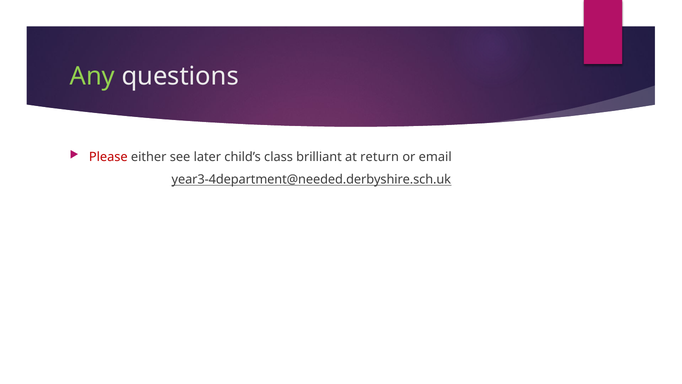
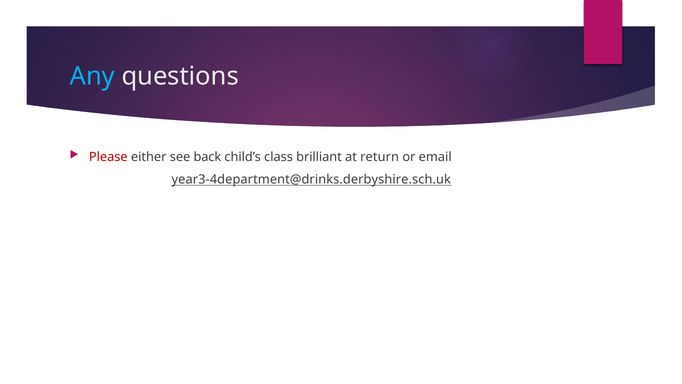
Any colour: light green -> light blue (92, 76)
later: later -> back (207, 157)
year3-4department@needed.derbyshire.sch.uk: year3-4department@needed.derbyshire.sch.uk -> year3-4department@drinks.derbyshire.sch.uk (311, 179)
